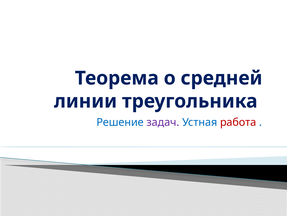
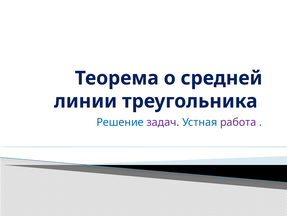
работа colour: red -> purple (238, 122)
